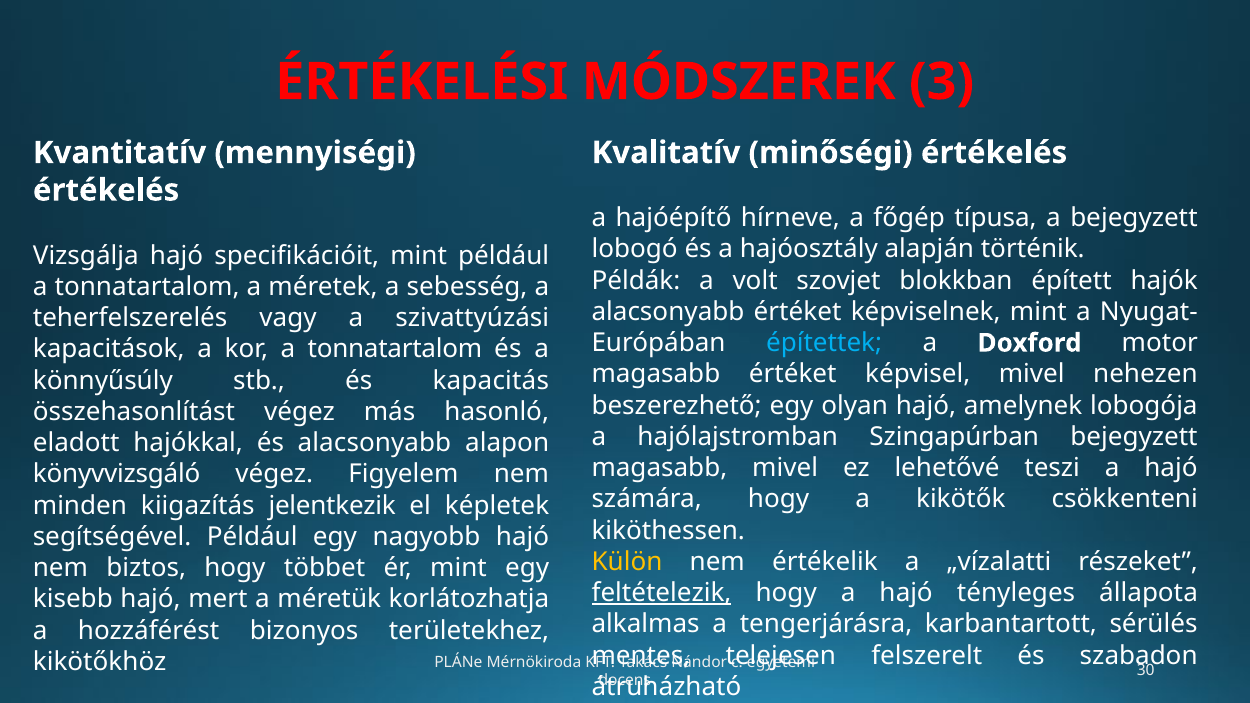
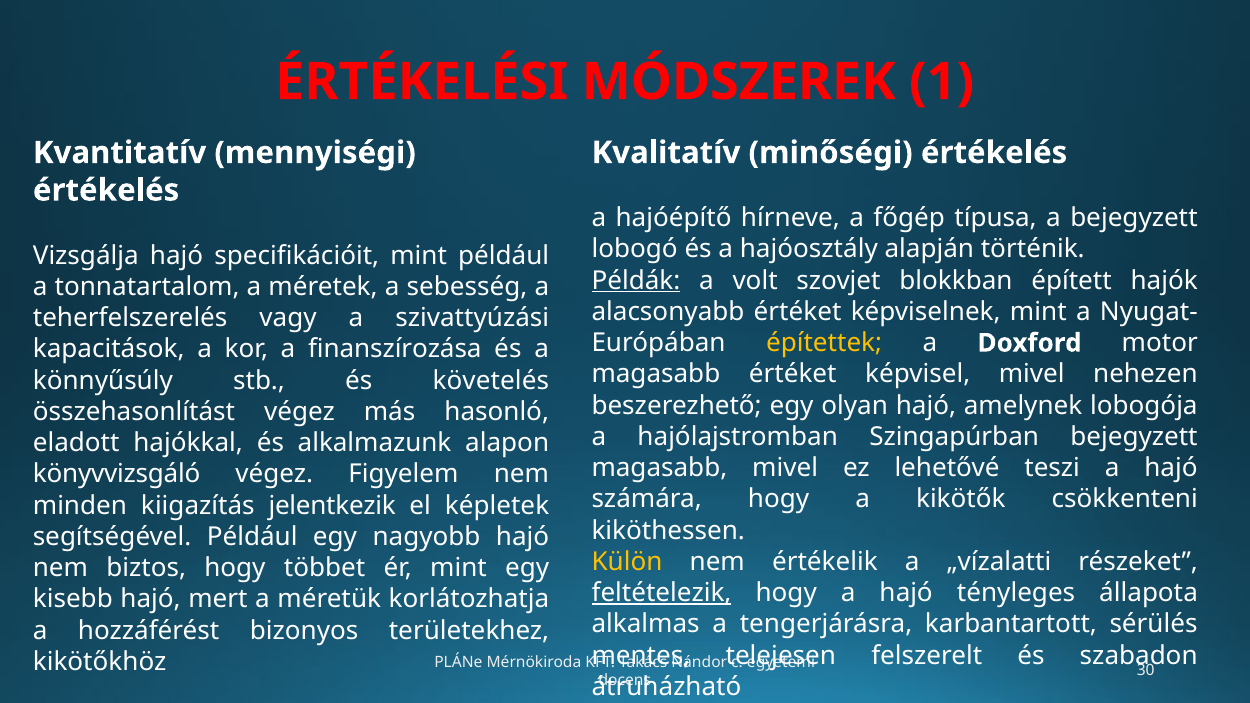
3: 3 -> 1 (942, 82)
Példák underline: none -> present (636, 281)
építettek colour: light blue -> yellow (824, 343)
kor a tonnatartalom: tonnatartalom -> finanszírozása (395, 349)
kapacitás: kapacitás -> követelés (491, 381)
és alacsonyabb: alacsonyabb -> alkalmazunk (375, 443)
